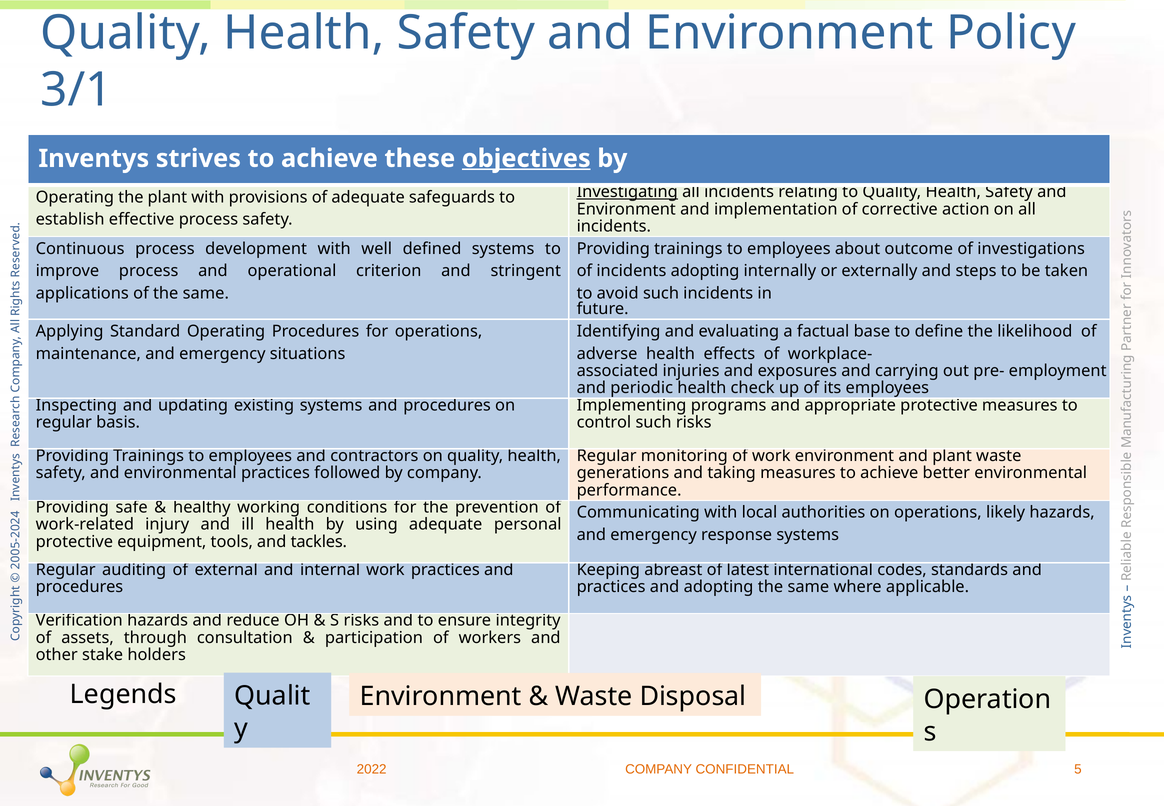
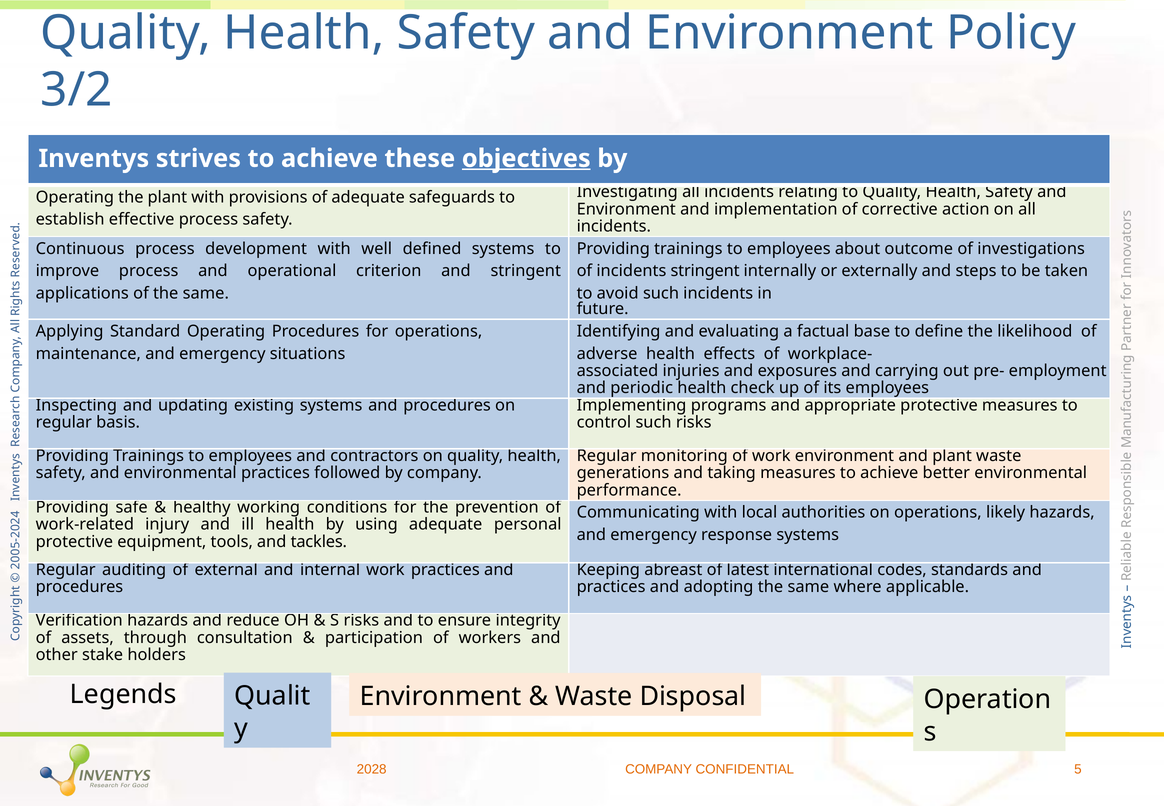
3/1: 3/1 -> 3/2 (77, 90)
Investigating underline: present -> none (627, 192)
incidents adopting: adopting -> stringent (705, 271)
2022: 2022 -> 2028 (372, 769)
